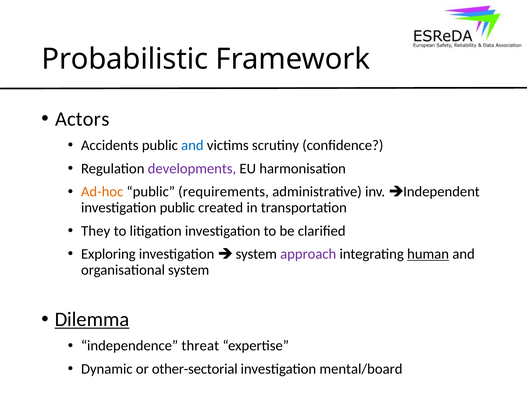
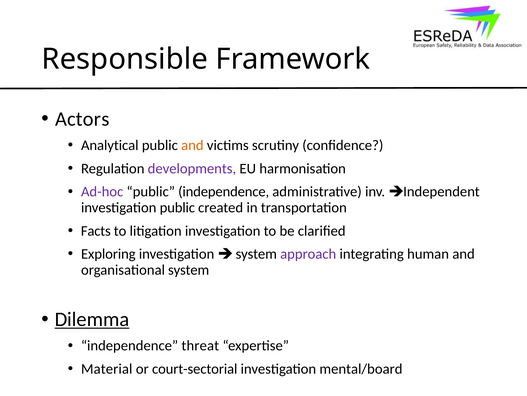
Probabilistic: Probabilistic -> Responsible (125, 59)
Accidents: Accidents -> Analytical (110, 145)
and colour: blue -> orange (192, 145)
Ad-hoc colour: orange -> purple (102, 191)
public requirements: requirements -> independence (224, 191)
They: They -> Facts (96, 230)
human underline: present -> none (428, 254)
Dynamic: Dynamic -> Material (107, 368)
other-sectorial: other-sectorial -> court-sectorial (195, 368)
